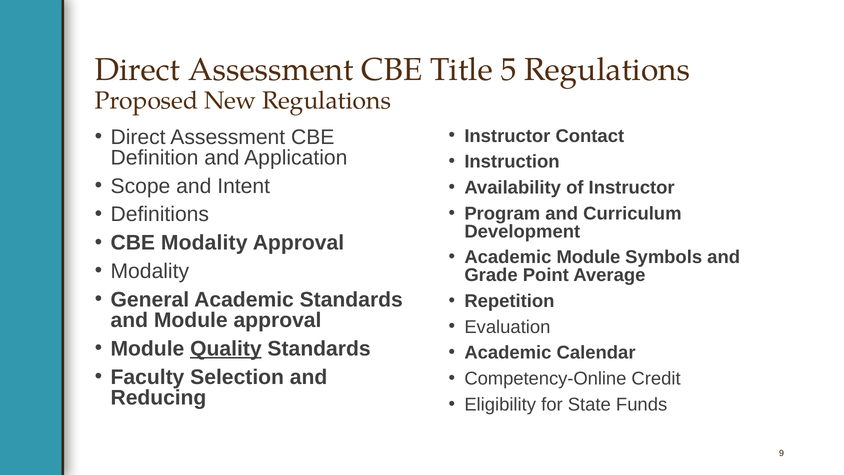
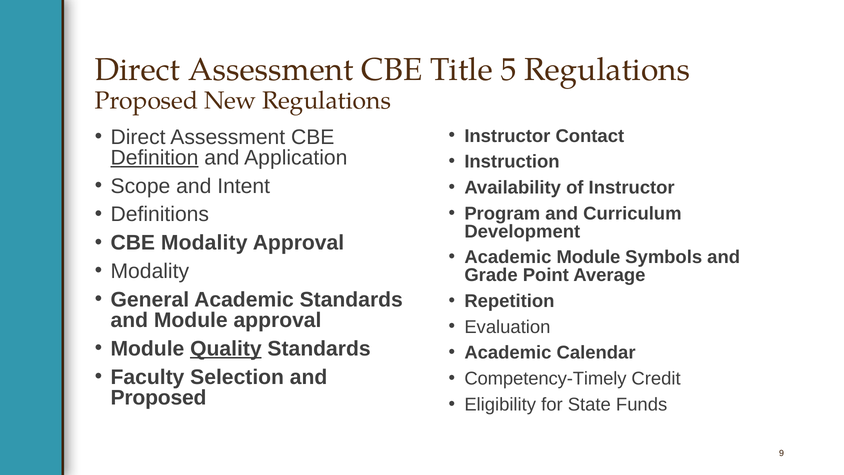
Definition underline: none -> present (155, 158)
Competency-Online: Competency-Online -> Competency-Timely (545, 379)
Reducing: Reducing -> Proposed (159, 397)
